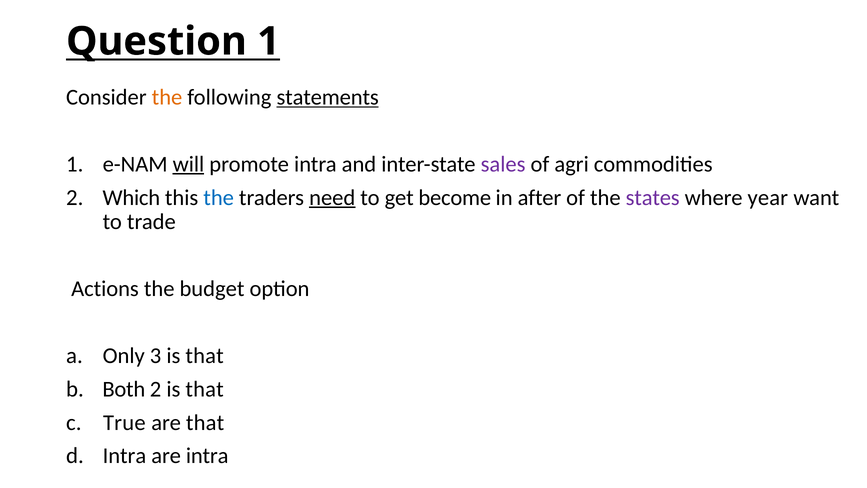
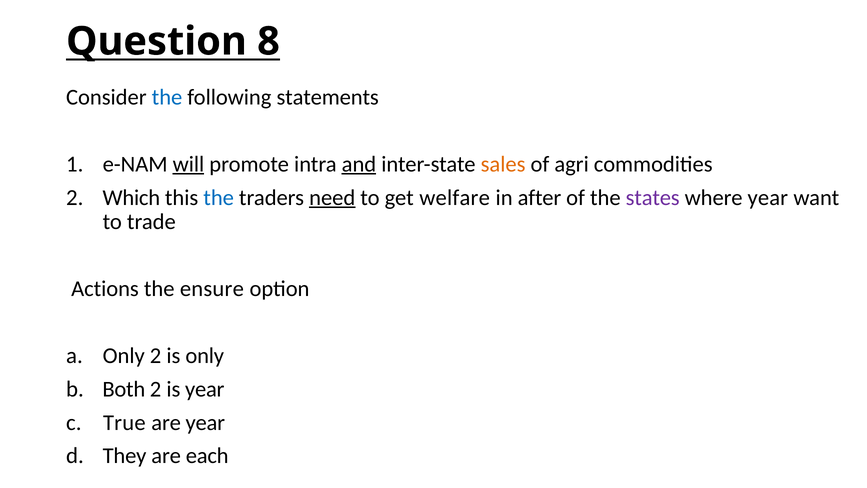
Question 1: 1 -> 8 (268, 41)
the colour: orange -> blue (167, 97)
statements underline: present -> none (328, 97)
and underline: none -> present (359, 164)
sales colour: purple -> orange (503, 164)
become: become -> welfare (455, 197)
budget: budget -> ensure (212, 289)
Only 3: 3 -> 2 (156, 355)
that: that -> only (205, 355)
2 is that: that -> year (205, 389)
are that: that -> year (205, 422)
Intra: Intra -> They (125, 456)
are intra: intra -> each (207, 456)
